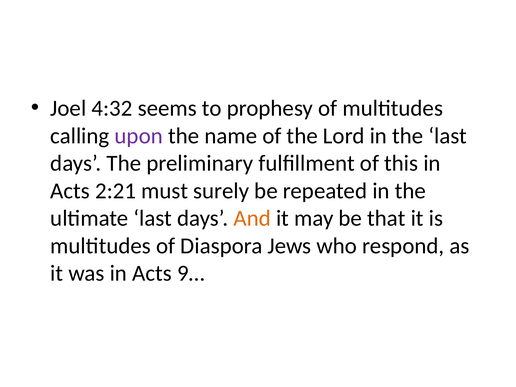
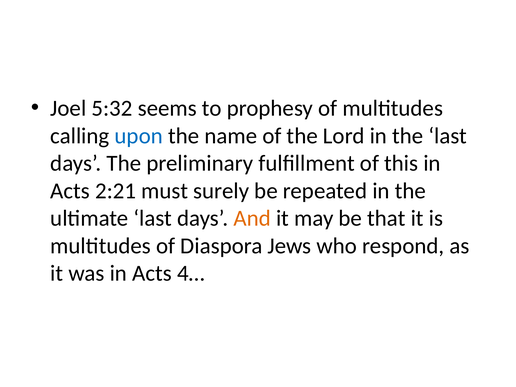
4:32: 4:32 -> 5:32 (112, 108)
upon colour: purple -> blue (139, 136)
9…: 9… -> 4… (191, 273)
